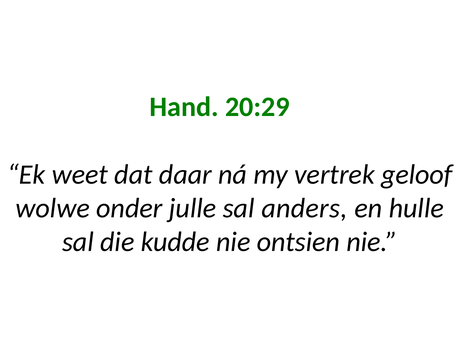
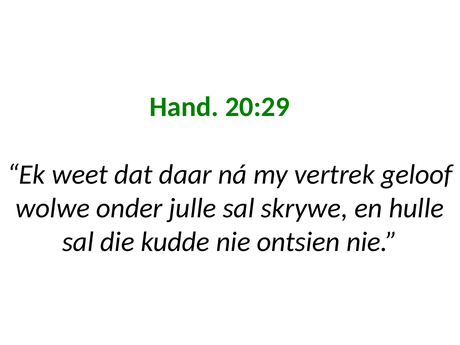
anders: anders -> skrywe (304, 208)
